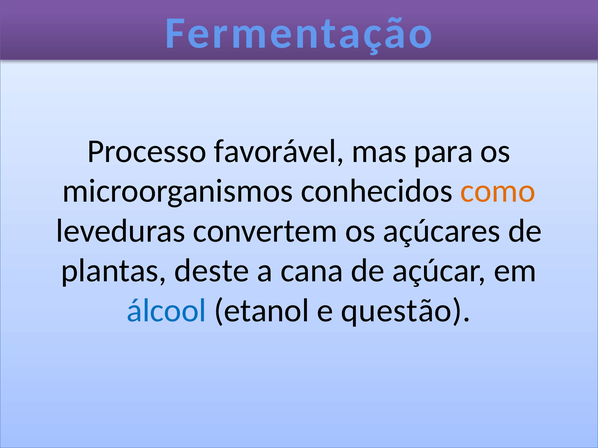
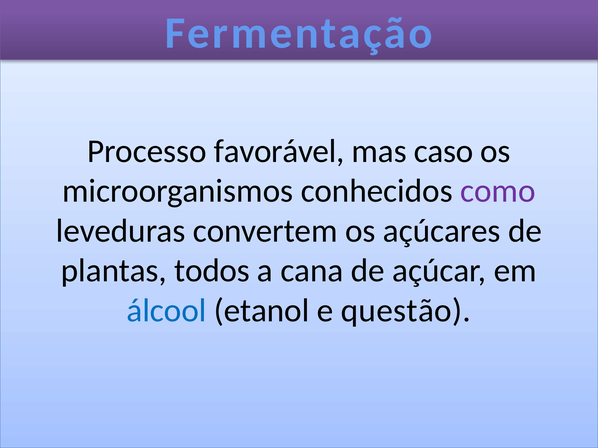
para: para -> caso (444, 151)
como colour: orange -> purple (498, 191)
deste: deste -> todos (212, 271)
